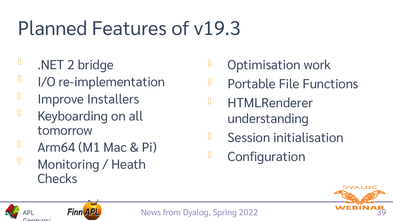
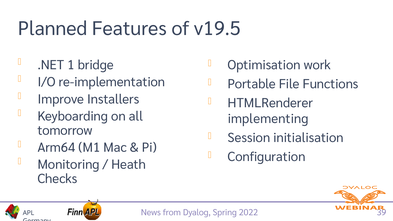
v19.3: v19.3 -> v19.5 (217, 29)
2: 2 -> 1 (71, 65)
understanding: understanding -> implementing (268, 119)
